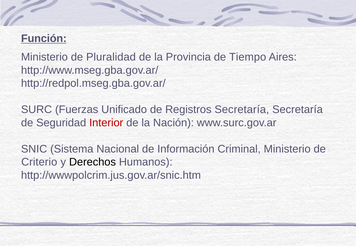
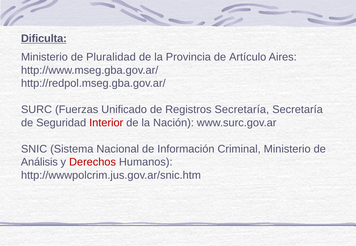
Función: Función -> Dificulta (44, 39)
Tiempo: Tiempo -> Artículo (248, 57)
Criterio: Criterio -> Análisis (39, 162)
Derechos colour: black -> red (93, 162)
